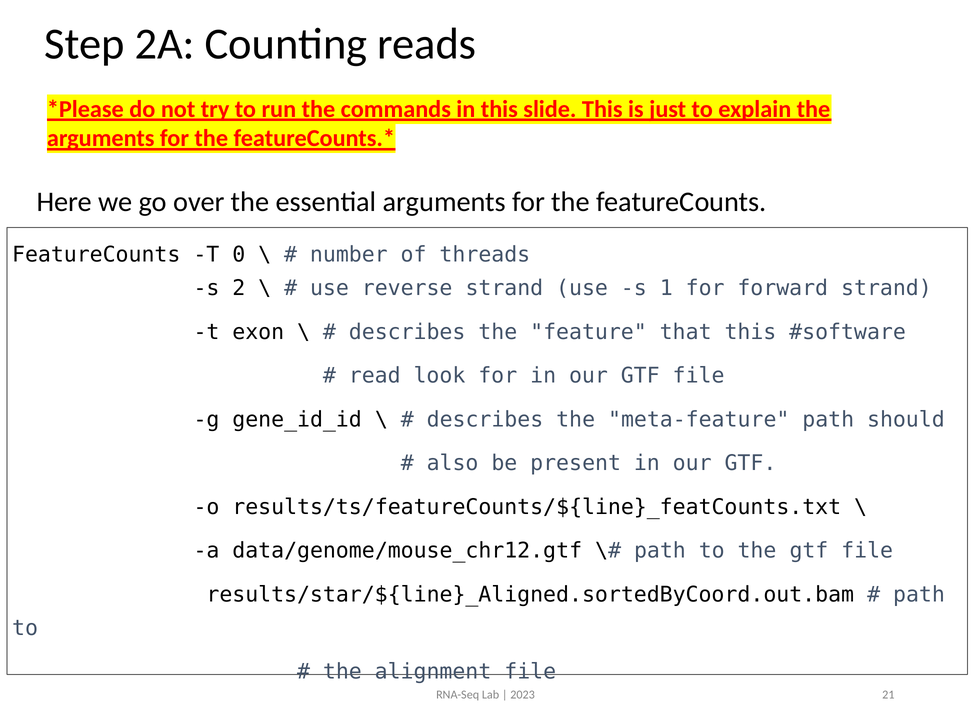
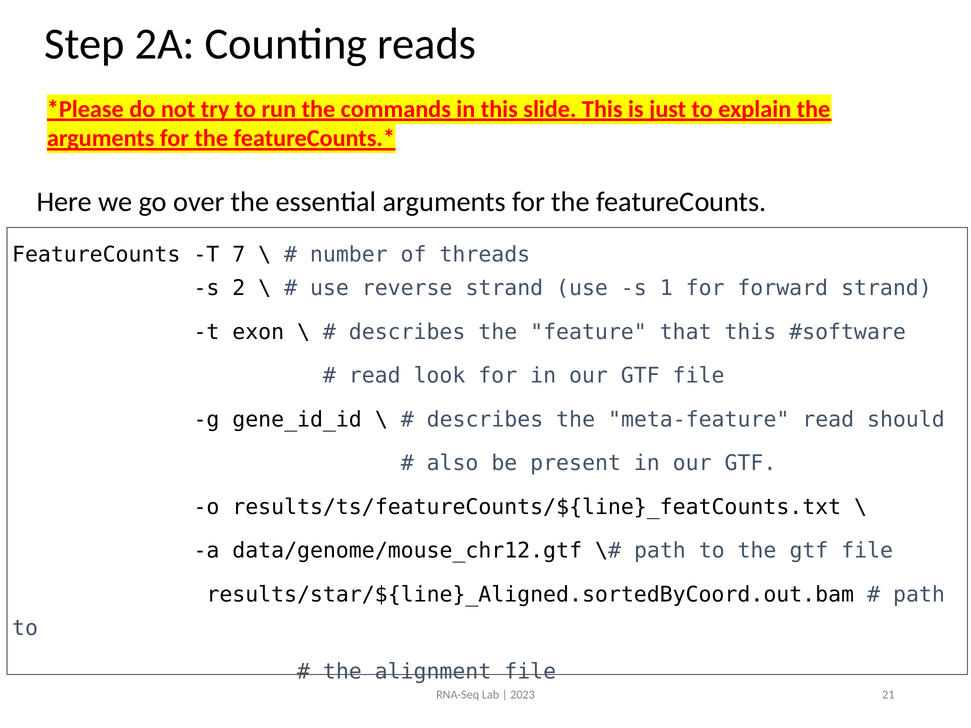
0: 0 -> 7 (239, 255)
meta-feature path: path -> read (828, 420)
